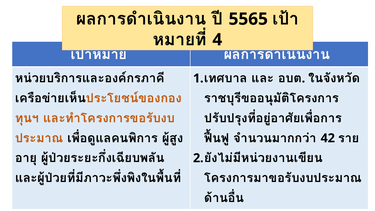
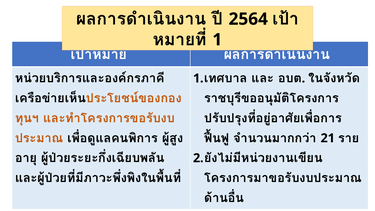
5565: 5565 -> 2564 (248, 19)
4: 4 -> 1 (217, 40)
42: 42 -> 21 (328, 138)
